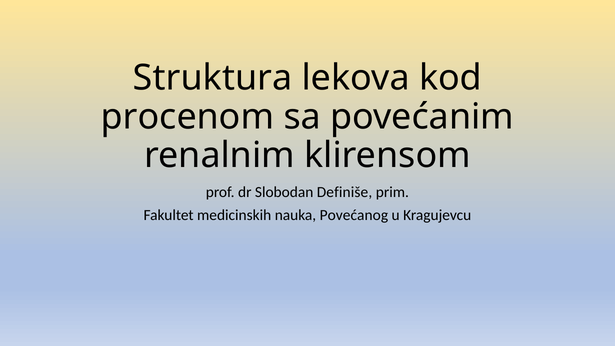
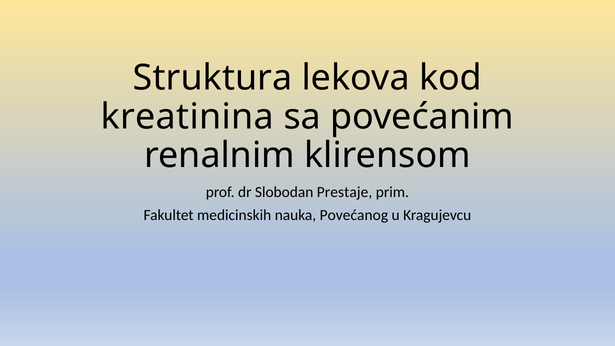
procenom: procenom -> kreatinina (187, 117)
Definiše: Definiše -> Prestaje (345, 192)
